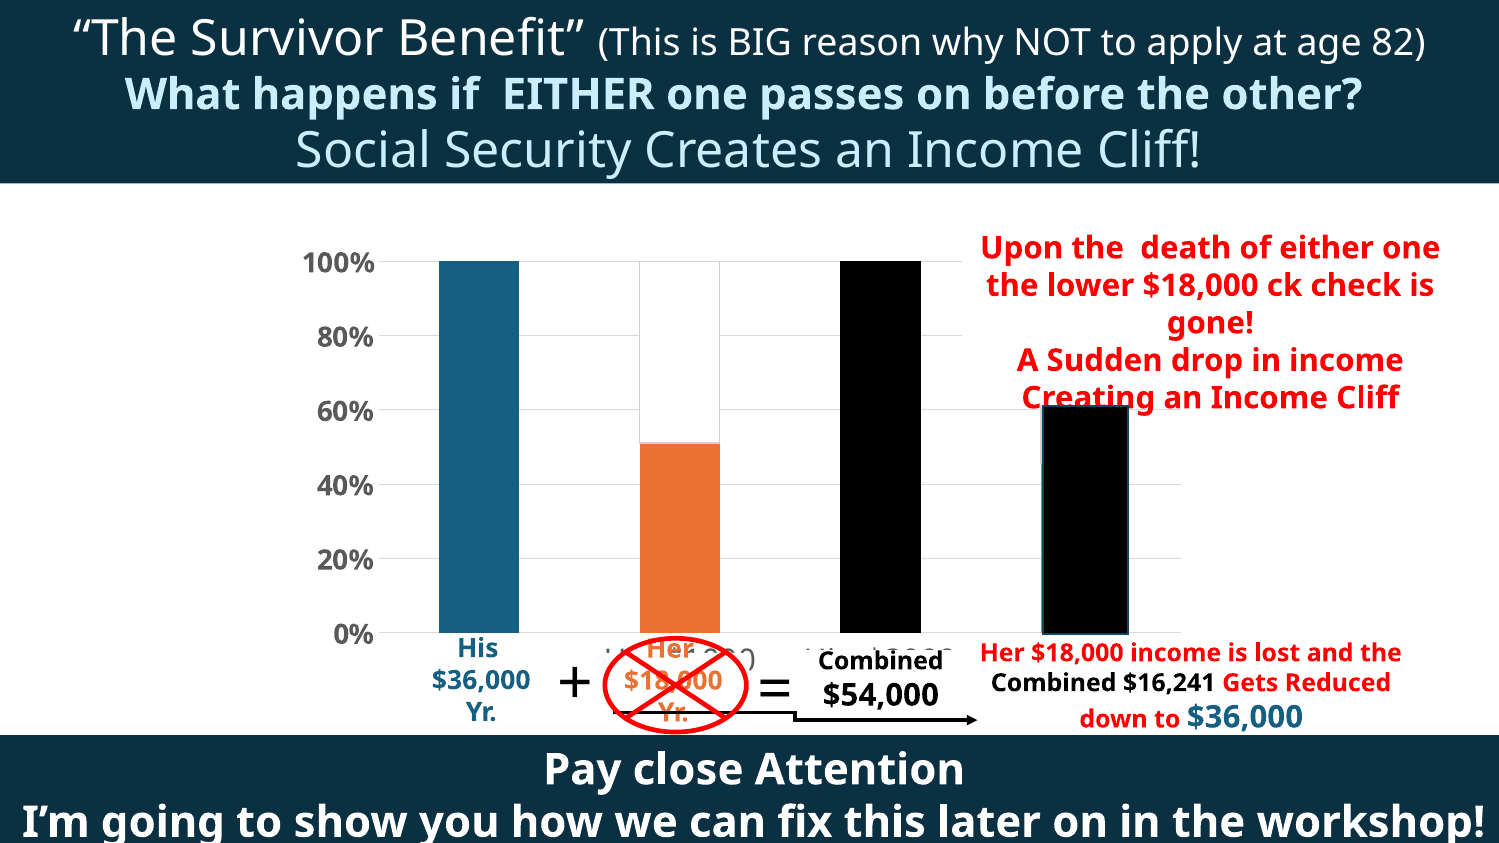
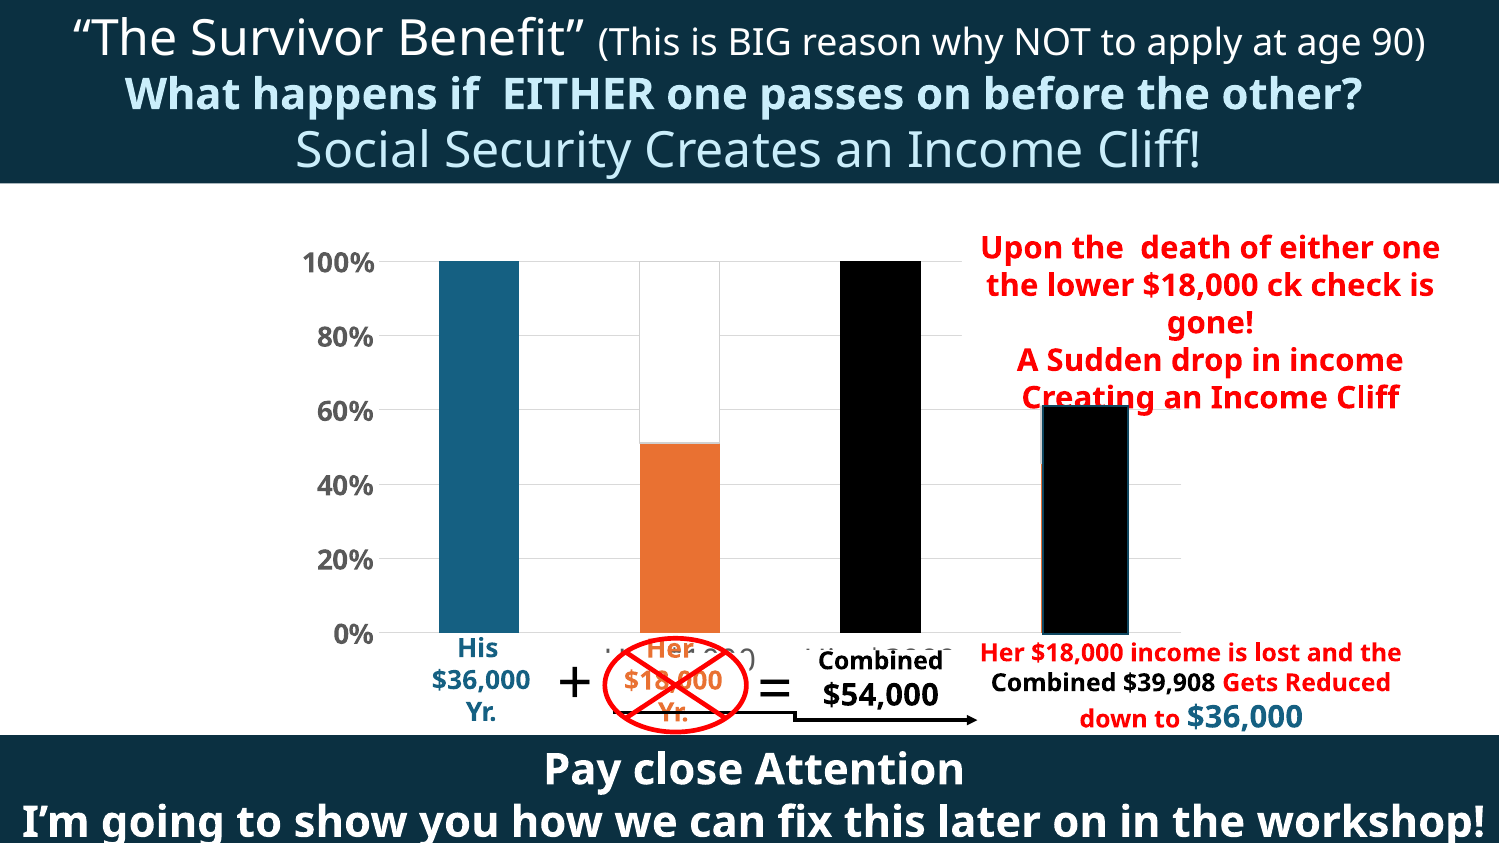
82: 82 -> 90 (1399, 43)
$16,241: $16,241 -> $39,908 (1169, 683)
